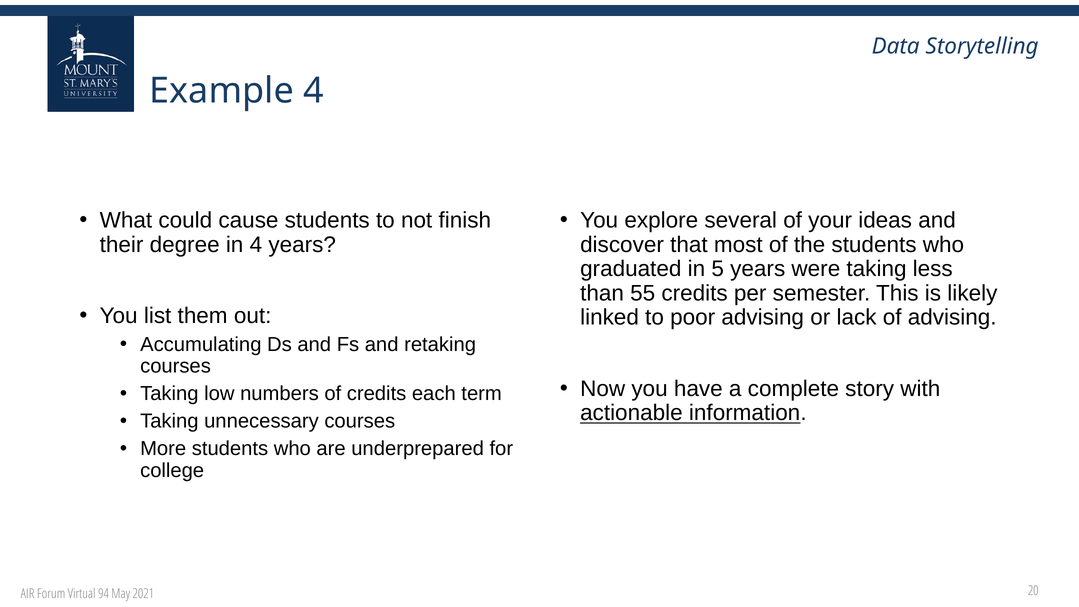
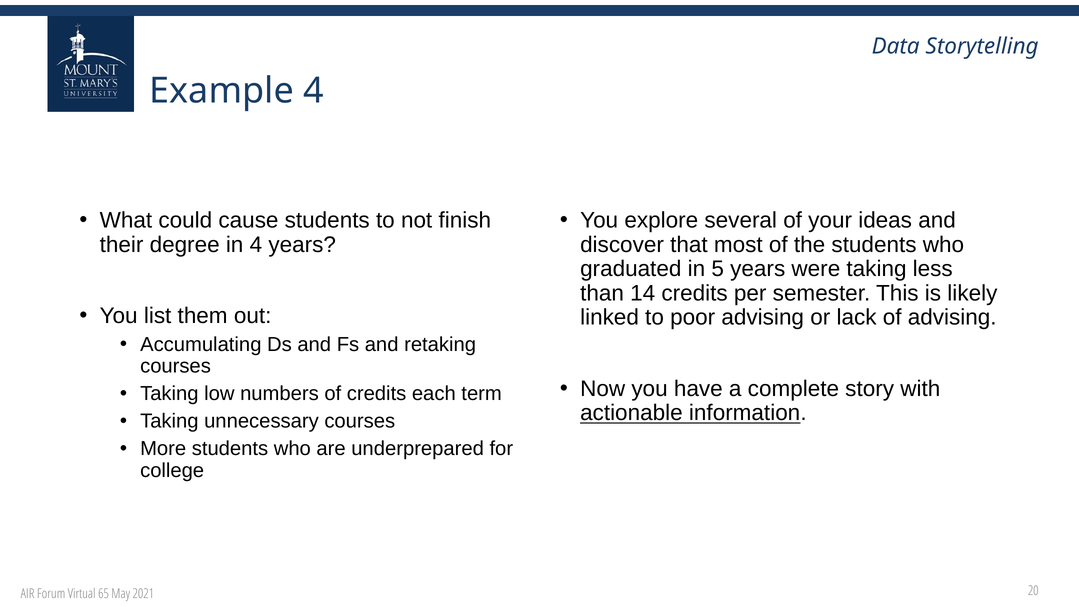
55: 55 -> 14 (643, 293)
94: 94 -> 65 (104, 594)
